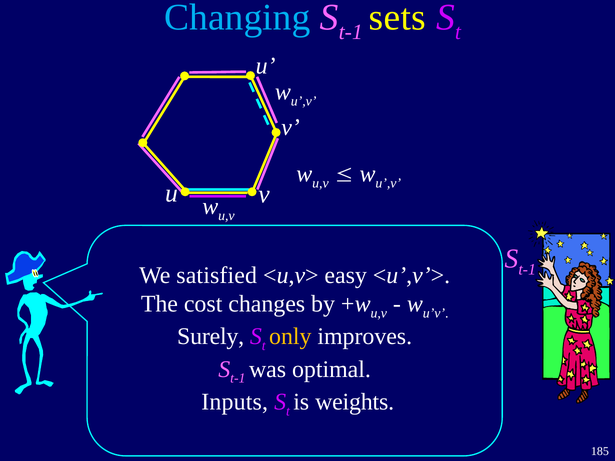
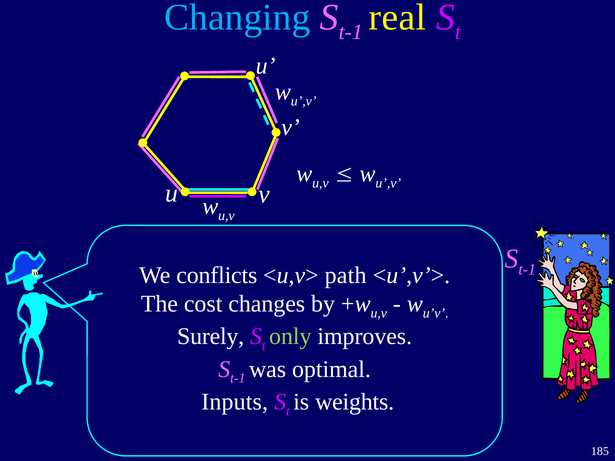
sets: sets -> real (397, 17)
satisfied: satisfied -> conflicts (217, 275)
easy: easy -> path (346, 275)
only colour: yellow -> light green (290, 337)
